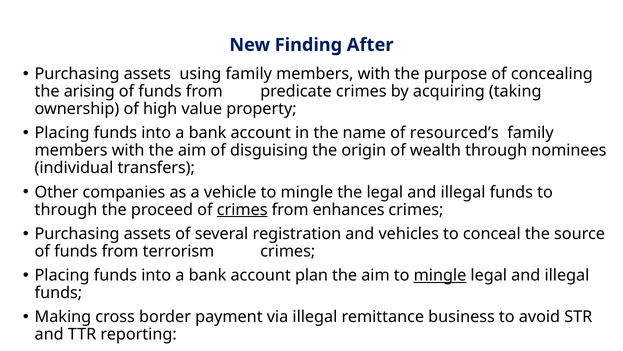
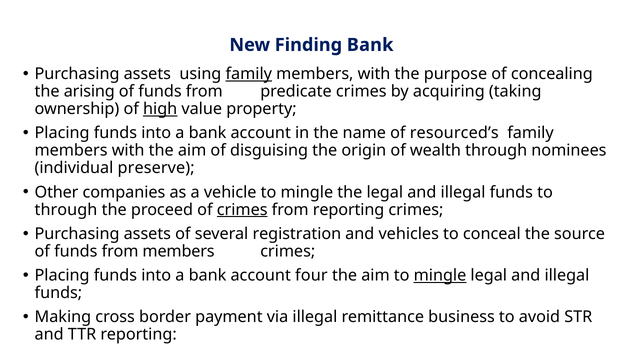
Finding After: After -> Bank (370, 45)
family underline: none -> present (249, 74)
high underline: none -> present (160, 109)
transfers: transfers -> preserve (156, 168)
from enhances: enhances -> reporting (349, 209)
from terrorism: terrorism -> members (179, 251)
plan: plan -> four (311, 275)
